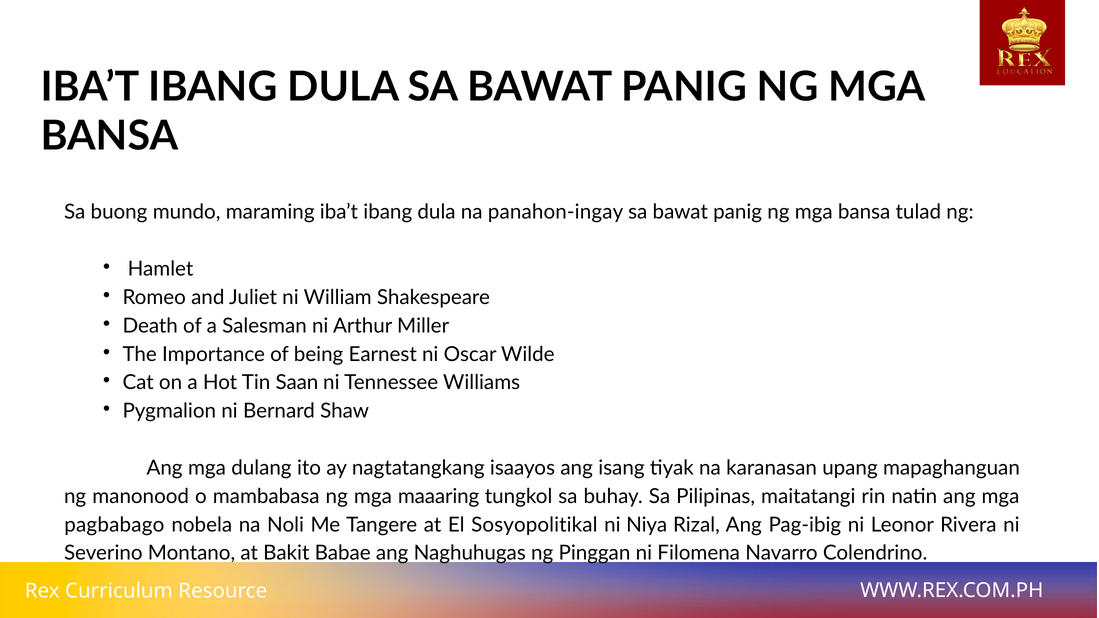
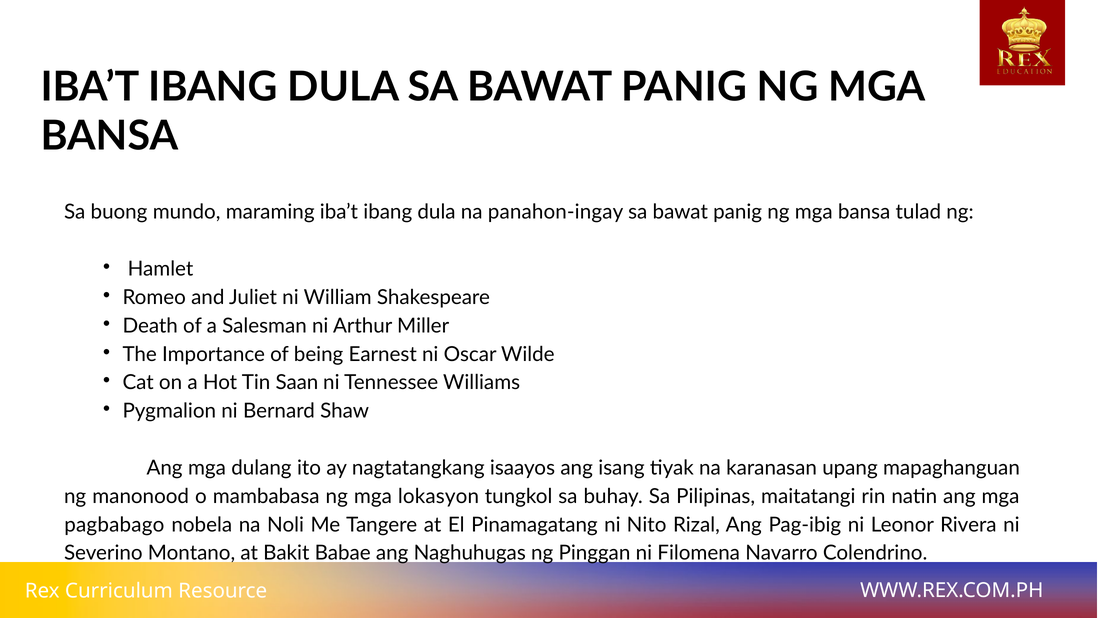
maaaring: maaaring -> lokasyon (438, 496)
Sosyopolitikal: Sosyopolitikal -> Pinamagatang (534, 525)
Niya: Niya -> Nito (647, 525)
